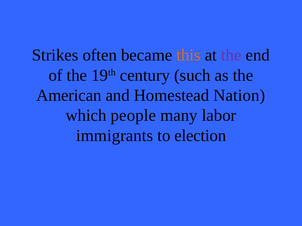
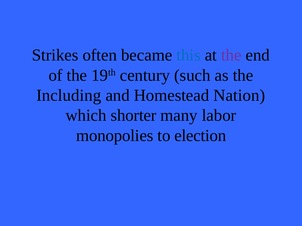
this colour: orange -> blue (188, 55)
American: American -> Including (69, 96)
people: people -> shorter (134, 116)
immigrants: immigrants -> monopolies (115, 136)
